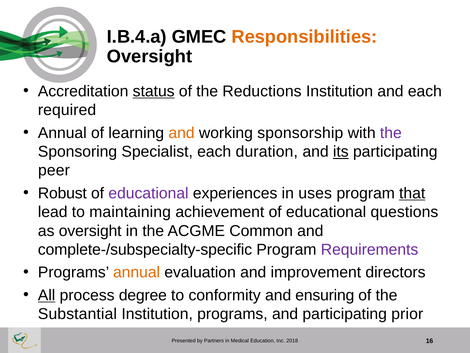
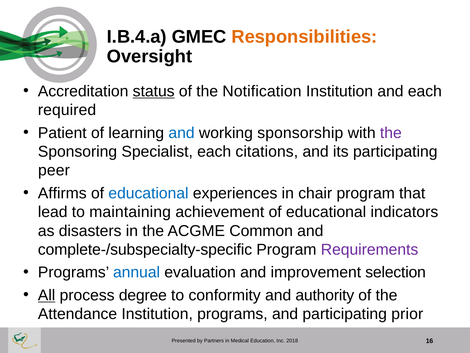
Reductions: Reductions -> Notification (262, 91)
Annual: Annual -> Patient (62, 133)
and colour: orange -> blue (182, 133)
duration: duration -> citations (267, 151)
its underline: present -> none (341, 151)
Robust: Robust -> Affirms (62, 193)
educational colour: purple -> blue (148, 193)
uses: uses -> chair (315, 193)
that underline: present -> none (412, 193)
questions: questions -> indicators (404, 212)
as oversight: oversight -> disasters (90, 231)
annual colour: orange -> blue (137, 272)
directors: directors -> selection (396, 272)
ensuring: ensuring -> authority (325, 295)
Substantial: Substantial -> Attendance (78, 314)
